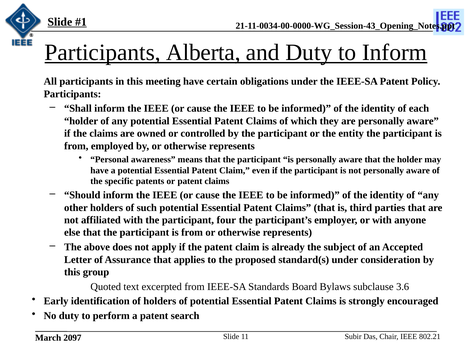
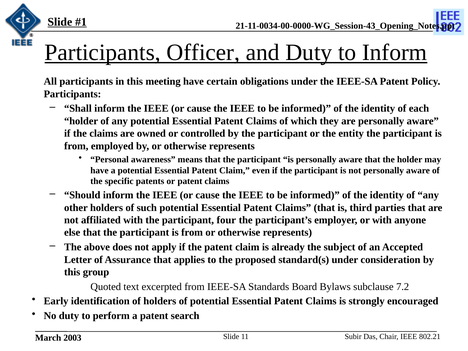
Alberta: Alberta -> Officer (203, 52)
3.6: 3.6 -> 7.2 (403, 287)
2097: 2097 -> 2003 (72, 338)
